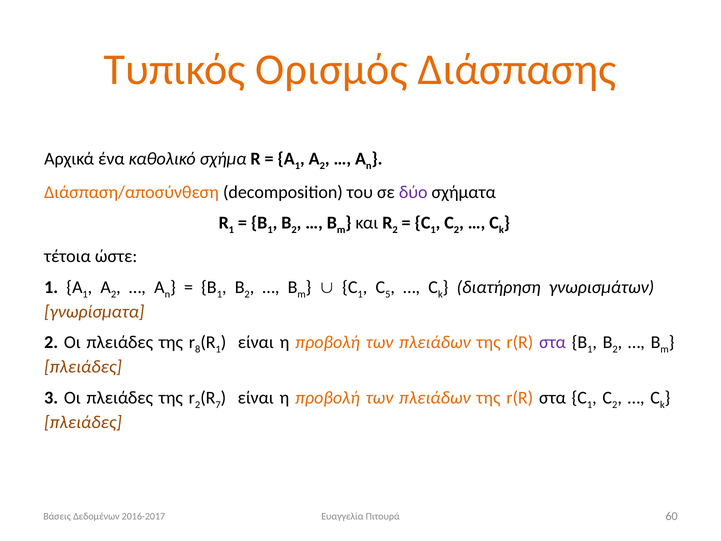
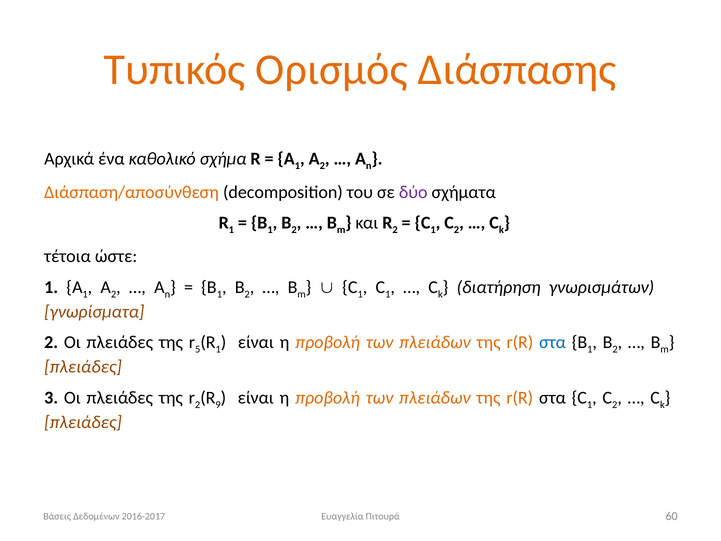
5: 5 -> 1 (388, 294)
8: 8 -> 5 (198, 349)
στα colour: purple -> blue (553, 342)
7: 7 -> 9 (218, 405)
